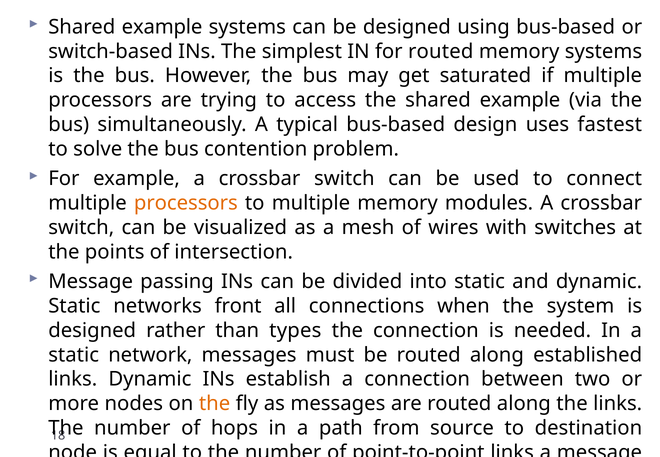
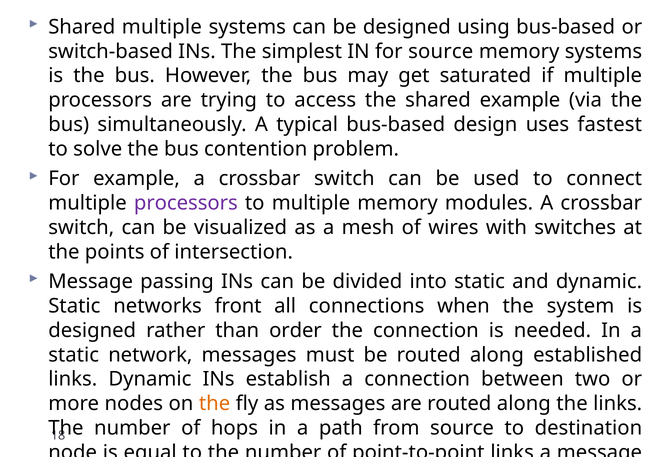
example: example -> multiple (162, 27)
for routed: routed -> source (441, 51)
processors colour: orange -> purple (186, 203)
types: types -> order (295, 330)
